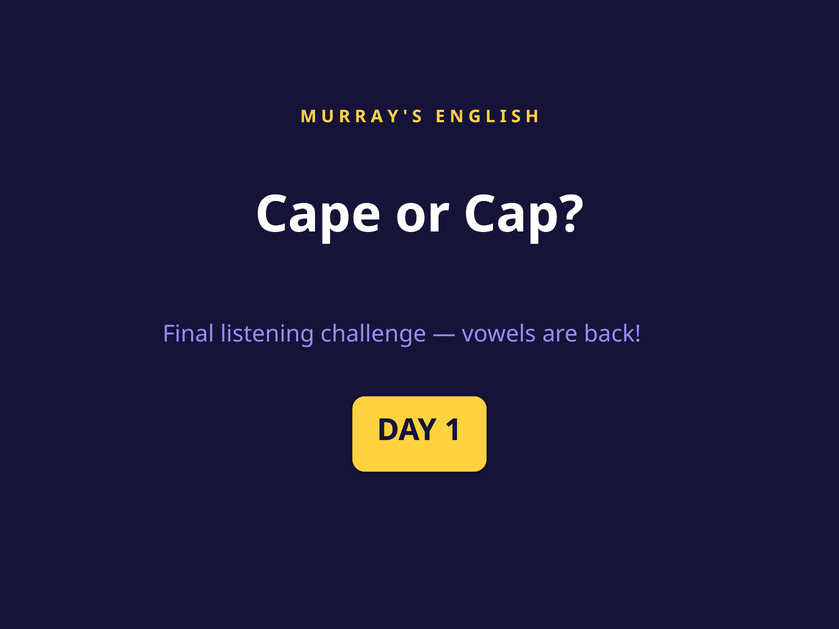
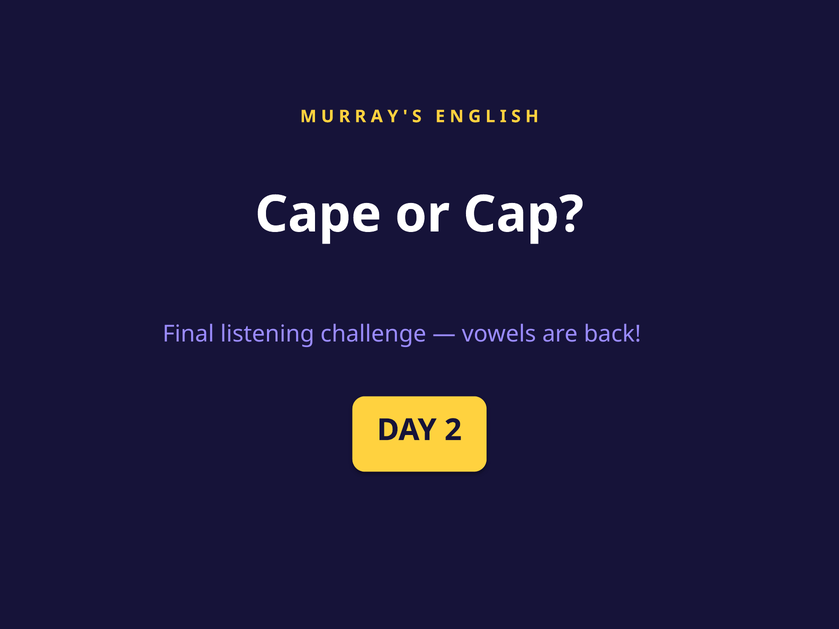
1: 1 -> 2 (453, 430)
